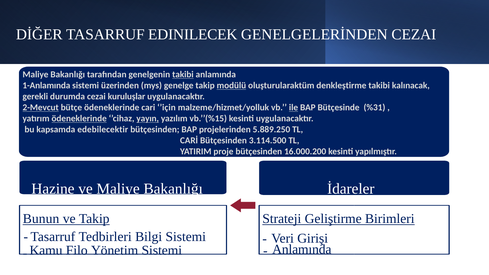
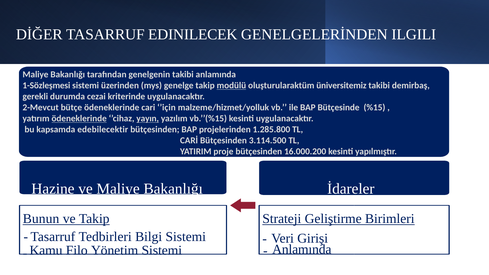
GENELGELERİNDEN CEZAI: CEZAI -> ILGILI (414, 34)
takibi underline: present -> none (183, 75)
1-Anlamında: 1-Anlamında -> 1-Sözleşmesi (46, 86)
denkleştirme: denkleştirme -> üniversitemiz (341, 86)
kalınacak: kalınacak -> demirbaş (411, 86)
kuruluşlar: kuruluşlar -> kriterinde (126, 97)
2-Mevcut underline: present -> none (41, 108)
ile underline: present -> none (293, 108)
%31: %31 -> %15 (374, 108)
5.889.250: 5.889.250 -> 1.285.800 (271, 130)
